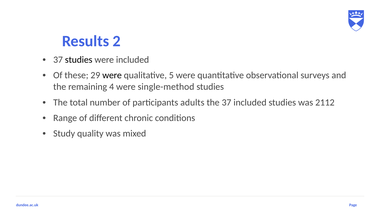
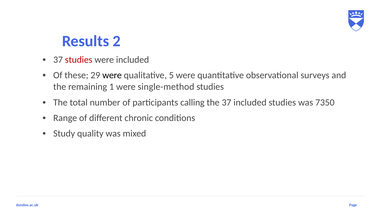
studies colour: black -> red (79, 60)
4: 4 -> 1 (112, 87)
adults: adults -> calling (192, 102)
2112: 2112 -> 7350 (325, 102)
